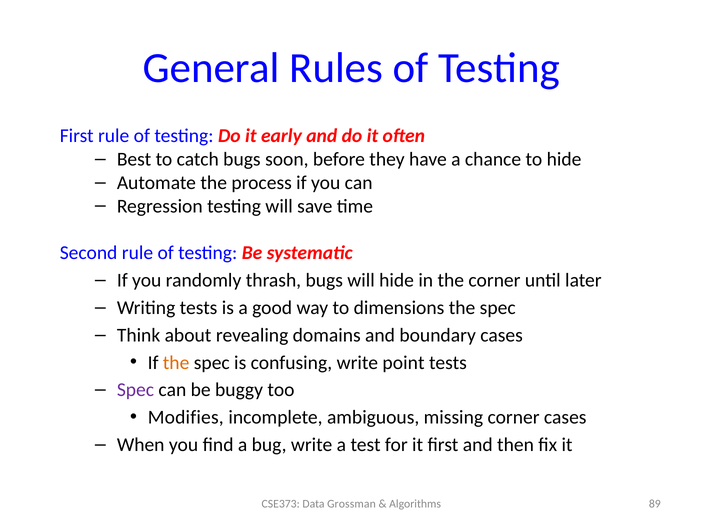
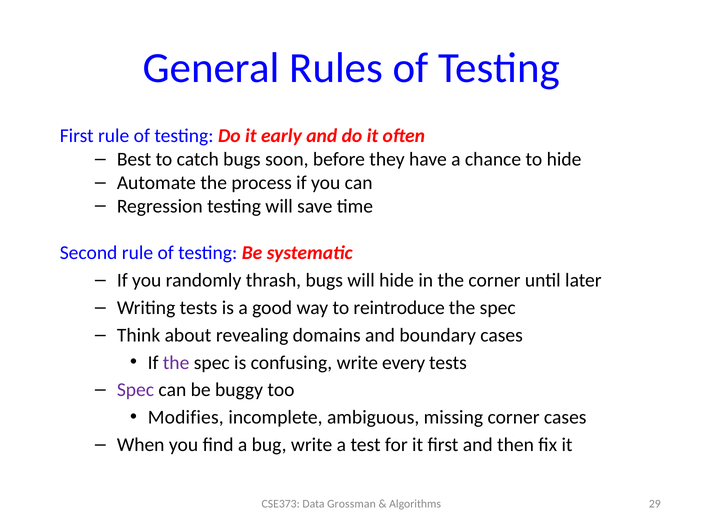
dimensions: dimensions -> reintroduce (399, 307)
the colour: orange -> purple (176, 362)
point: point -> every (404, 362)
89: 89 -> 29 (655, 503)
